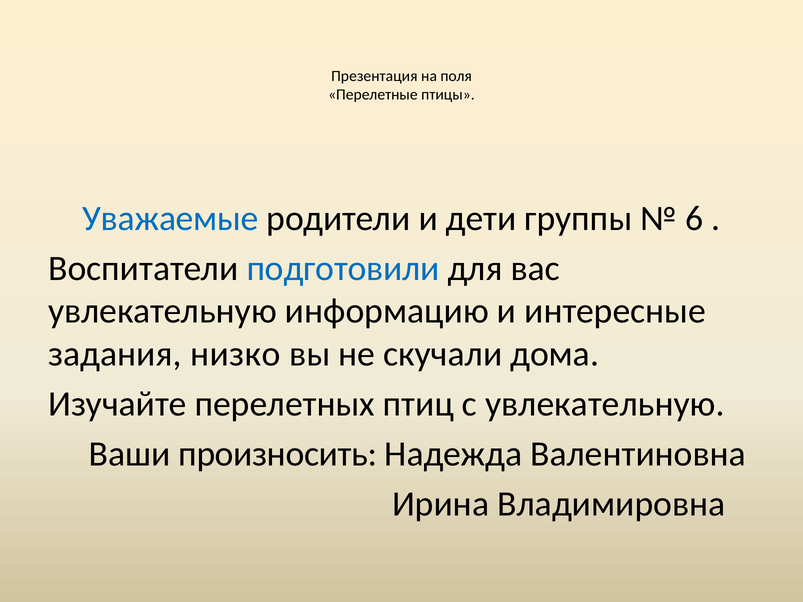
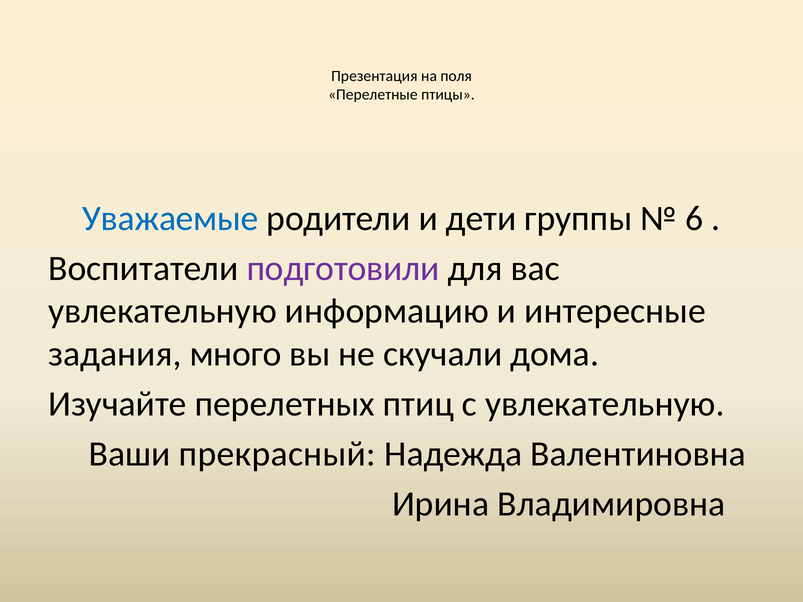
подготовили colour: blue -> purple (343, 268)
низко: низко -> много (236, 354)
произносить: произносить -> прекрасный (277, 454)
